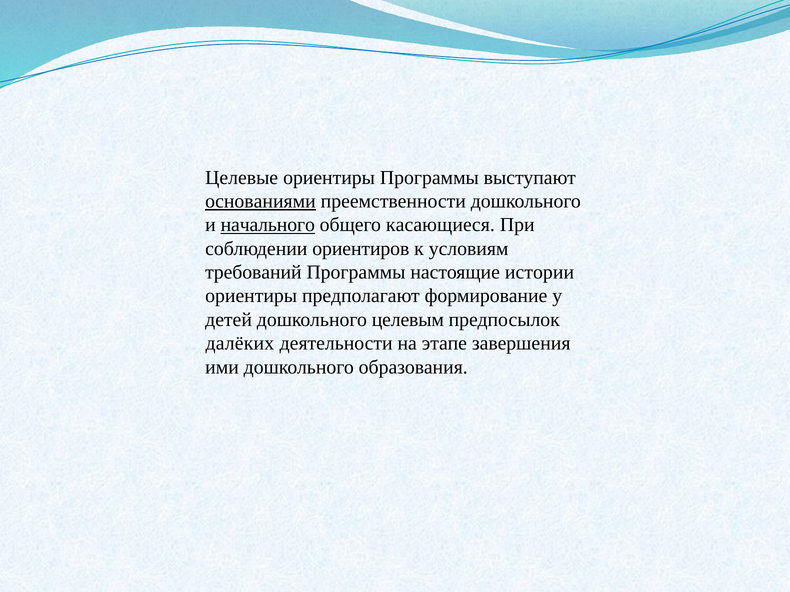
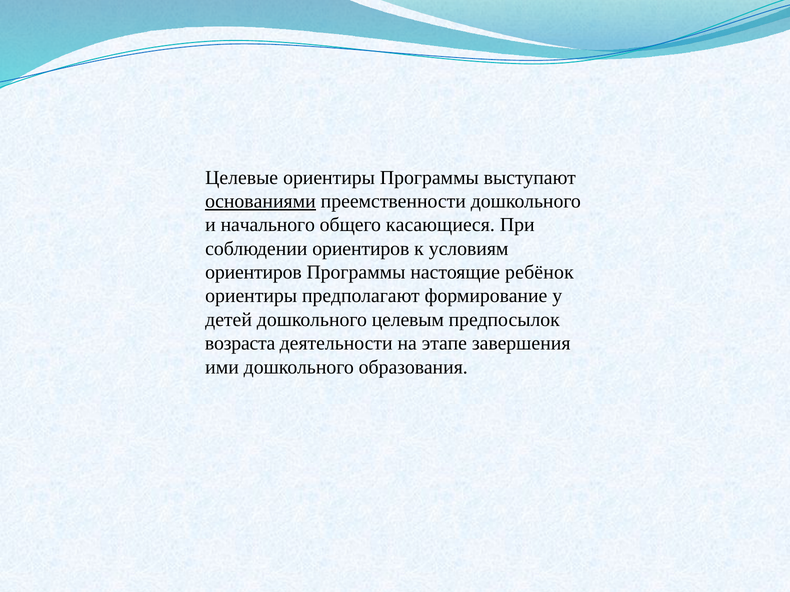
начального underline: present -> none (268, 225)
требований: требований -> ориентиров (253, 273)
истории: истории -> ребёнок (539, 273)
далёких: далёких -> возраста (240, 344)
